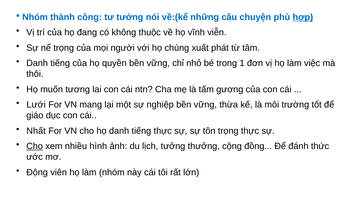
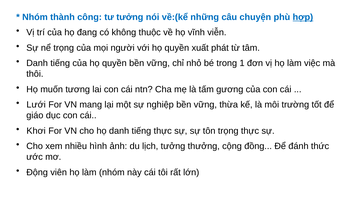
với họ chúng: chúng -> quyền (177, 48)
Nhất: Nhất -> Khơi (36, 131)
Cho underline: present -> none (35, 146)
